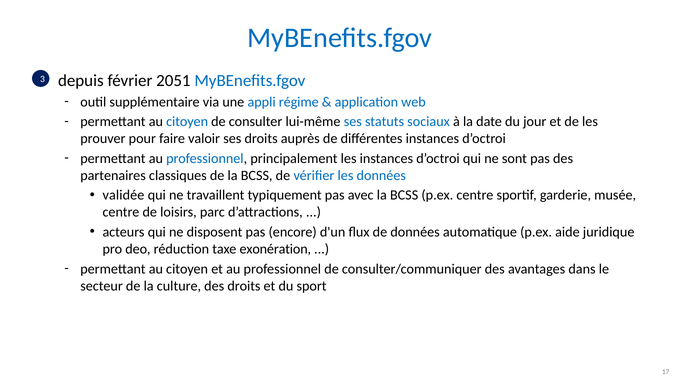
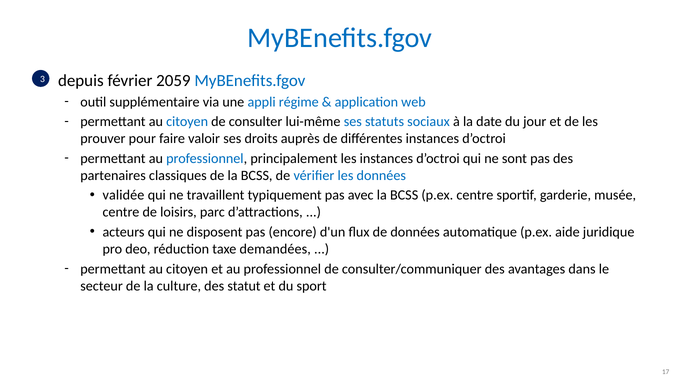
2051: 2051 -> 2059 (173, 80)
exonération: exonération -> demandées (275, 249)
des droits: droits -> statut (244, 285)
